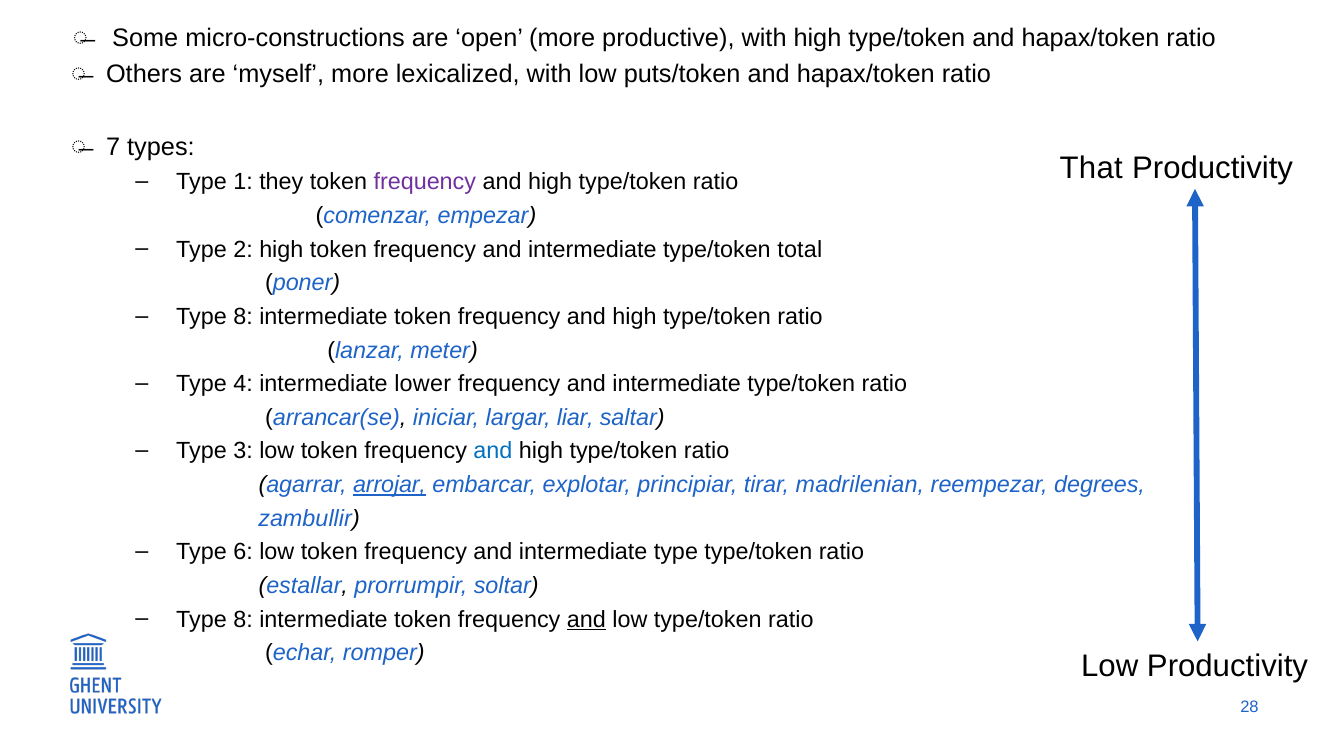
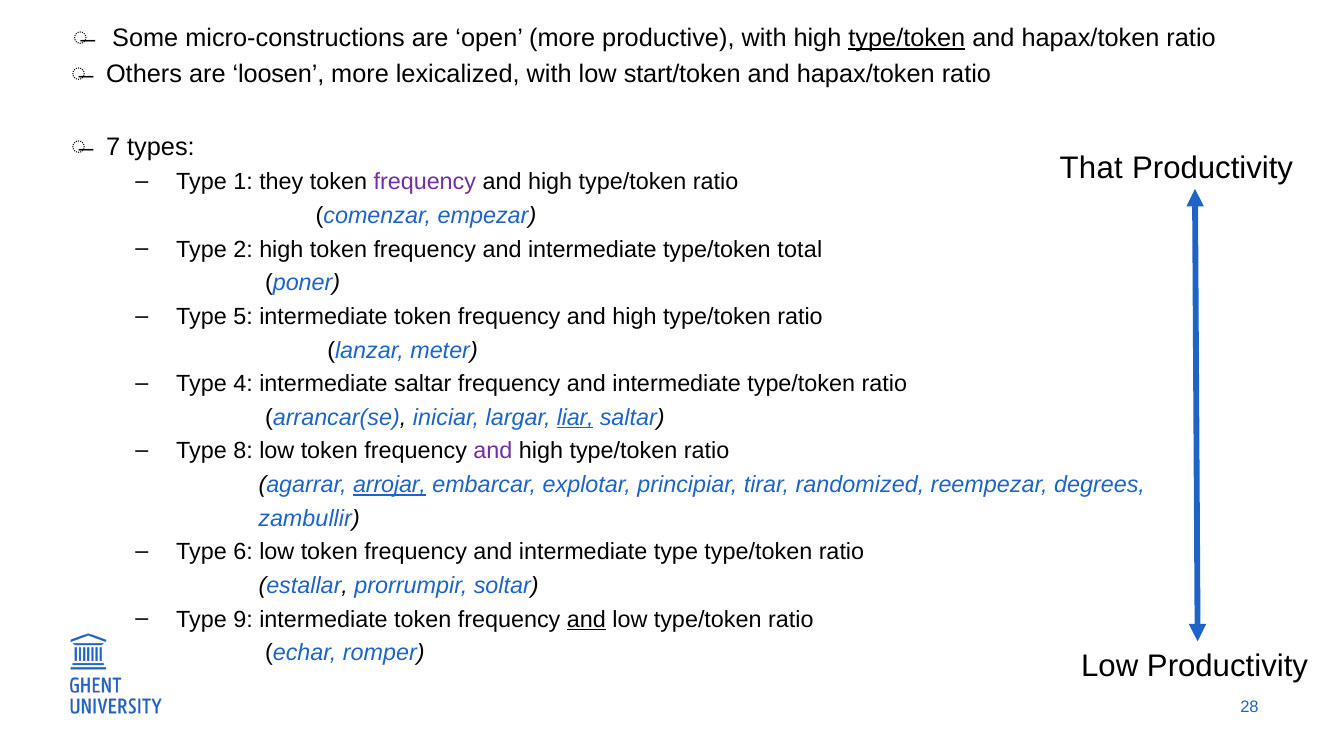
type/token underline: none -> present (907, 38)
myself: myself -> loosen (278, 74)
puts/token: puts/token -> start/token (682, 74)
8: 8 -> 5 (243, 316)
intermediate lower: lower -> saltar (423, 384)
liar underline: none -> present (575, 417)
3: 3 -> 8 (243, 451)
and colour: blue -> purple (493, 451)
madrilenian: madrilenian -> randomized (860, 485)
8: 8 -> 9 (243, 619)
